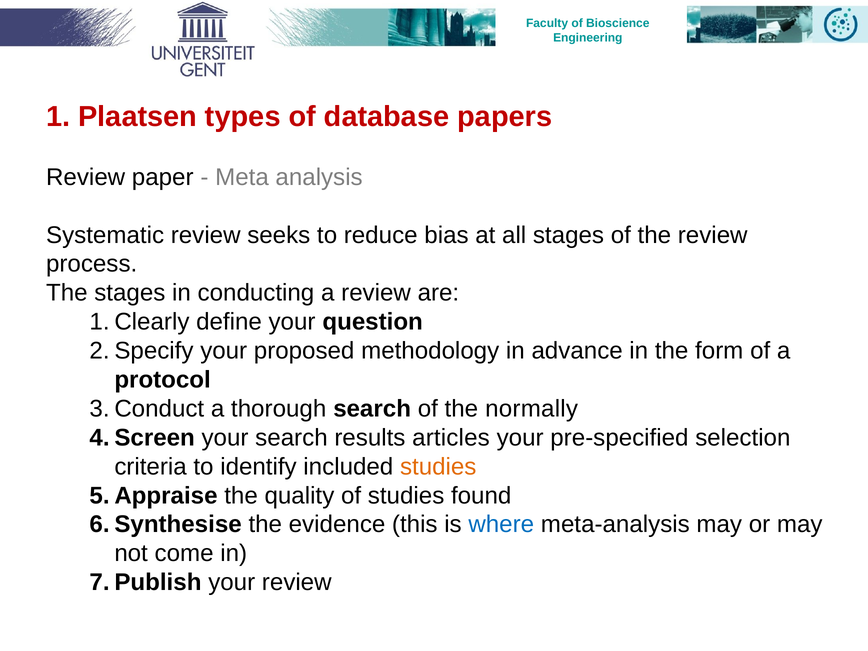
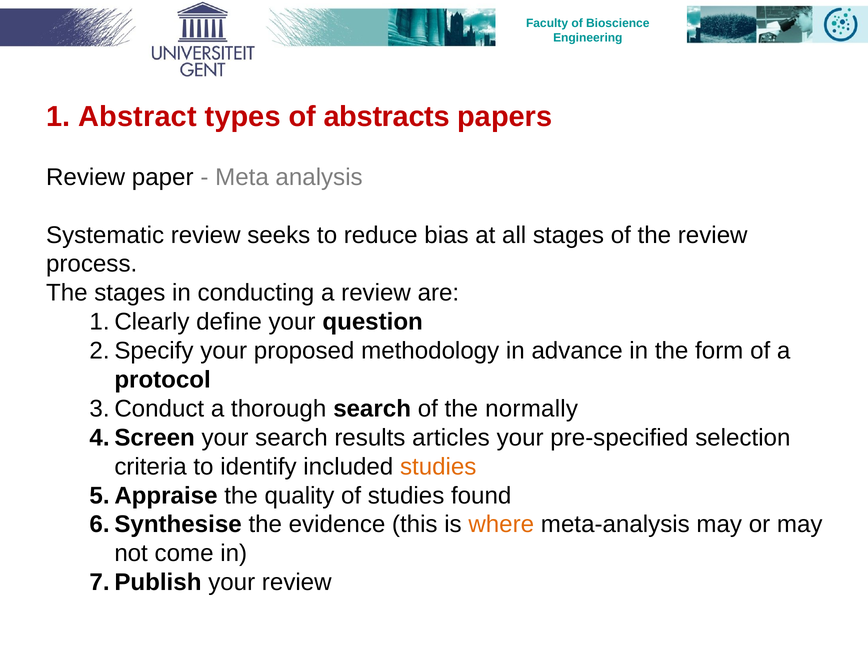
Plaatsen: Plaatsen -> Abstract (138, 117)
database: database -> abstracts (387, 117)
where colour: blue -> orange (501, 525)
